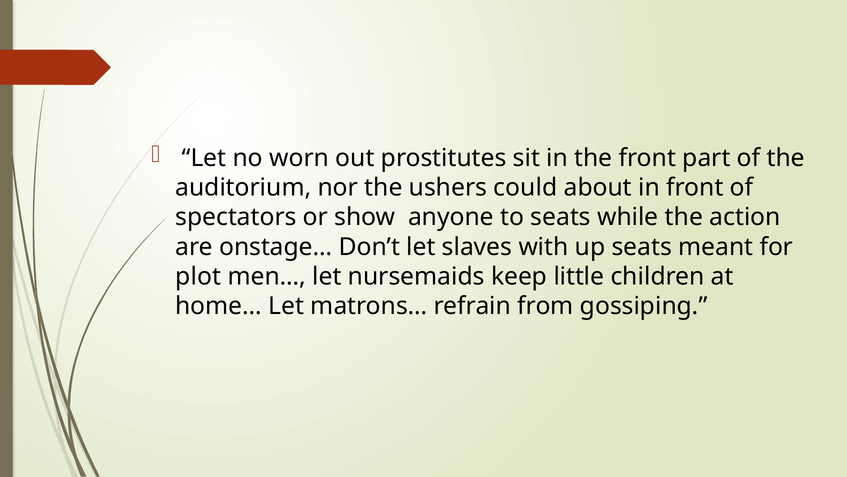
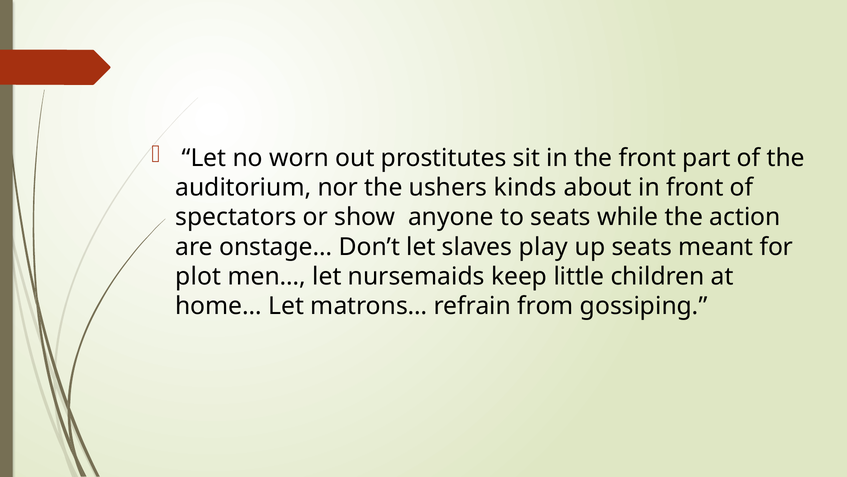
could: could -> kinds (525, 187)
with: with -> play (543, 247)
